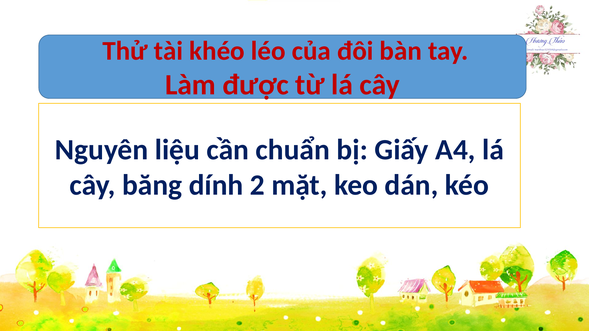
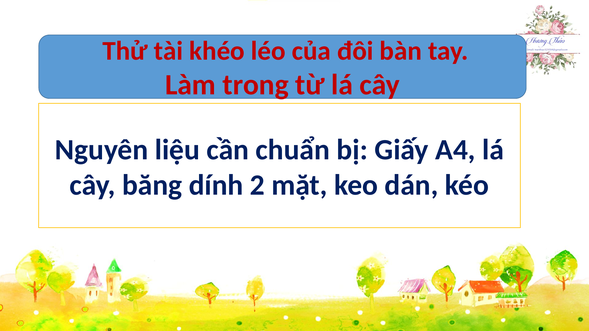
được: được -> trong (256, 85)
